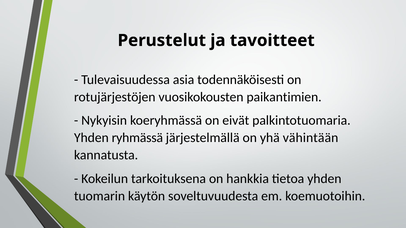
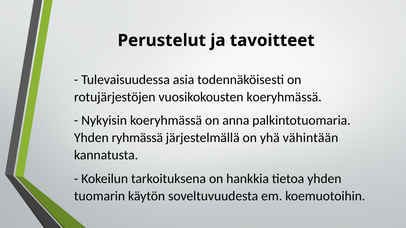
vuosikokousten paikantimien: paikantimien -> koeryhmässä (284, 97)
eivät: eivät -> anna (236, 121)
